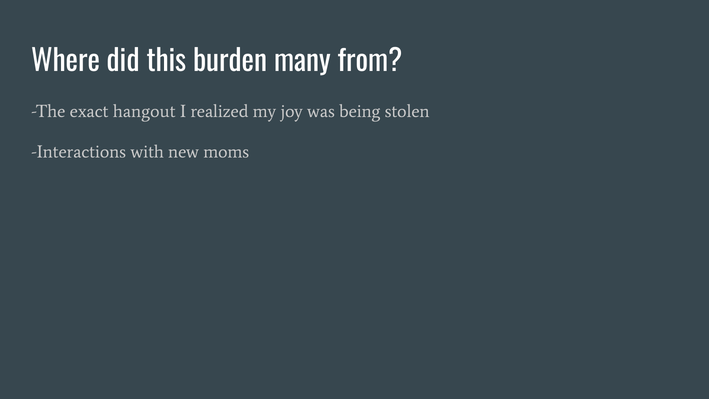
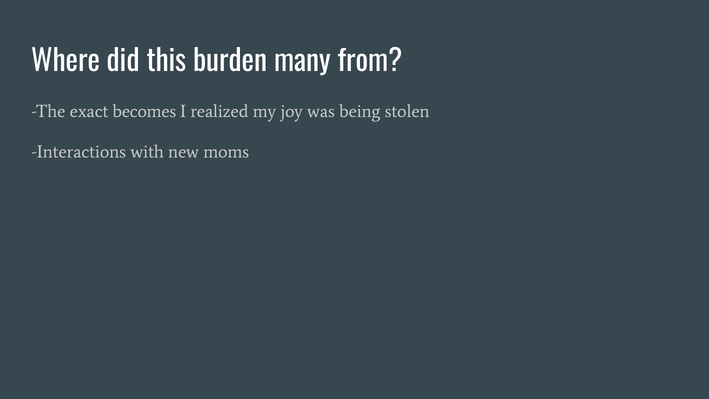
hangout: hangout -> becomes (144, 111)
